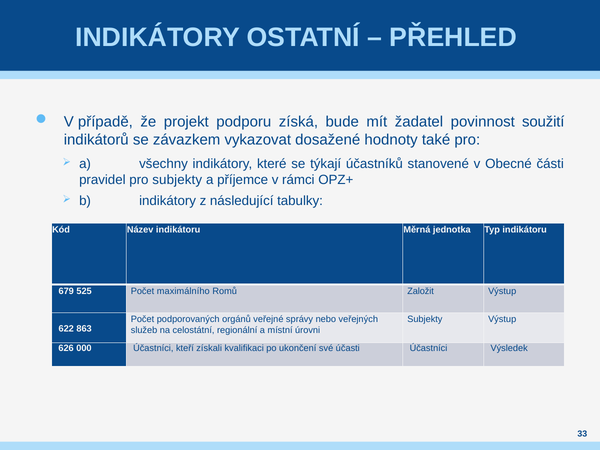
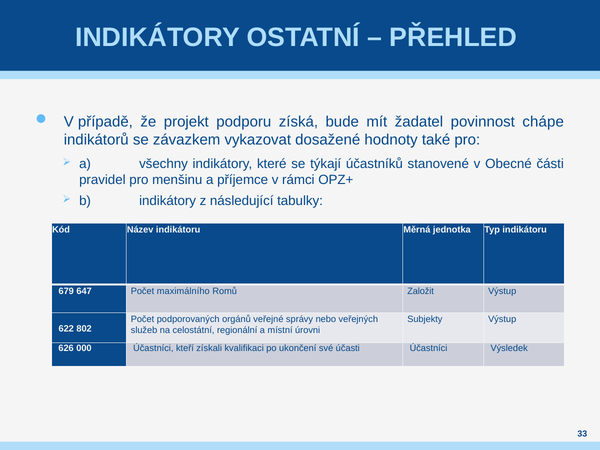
soužití: soužití -> chápe (543, 122)
pro subjekty: subjekty -> menšinu (177, 180)
525: 525 -> 647 (84, 291)
863: 863 -> 802 (84, 329)
